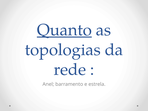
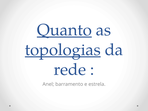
topologias underline: none -> present (63, 50)
